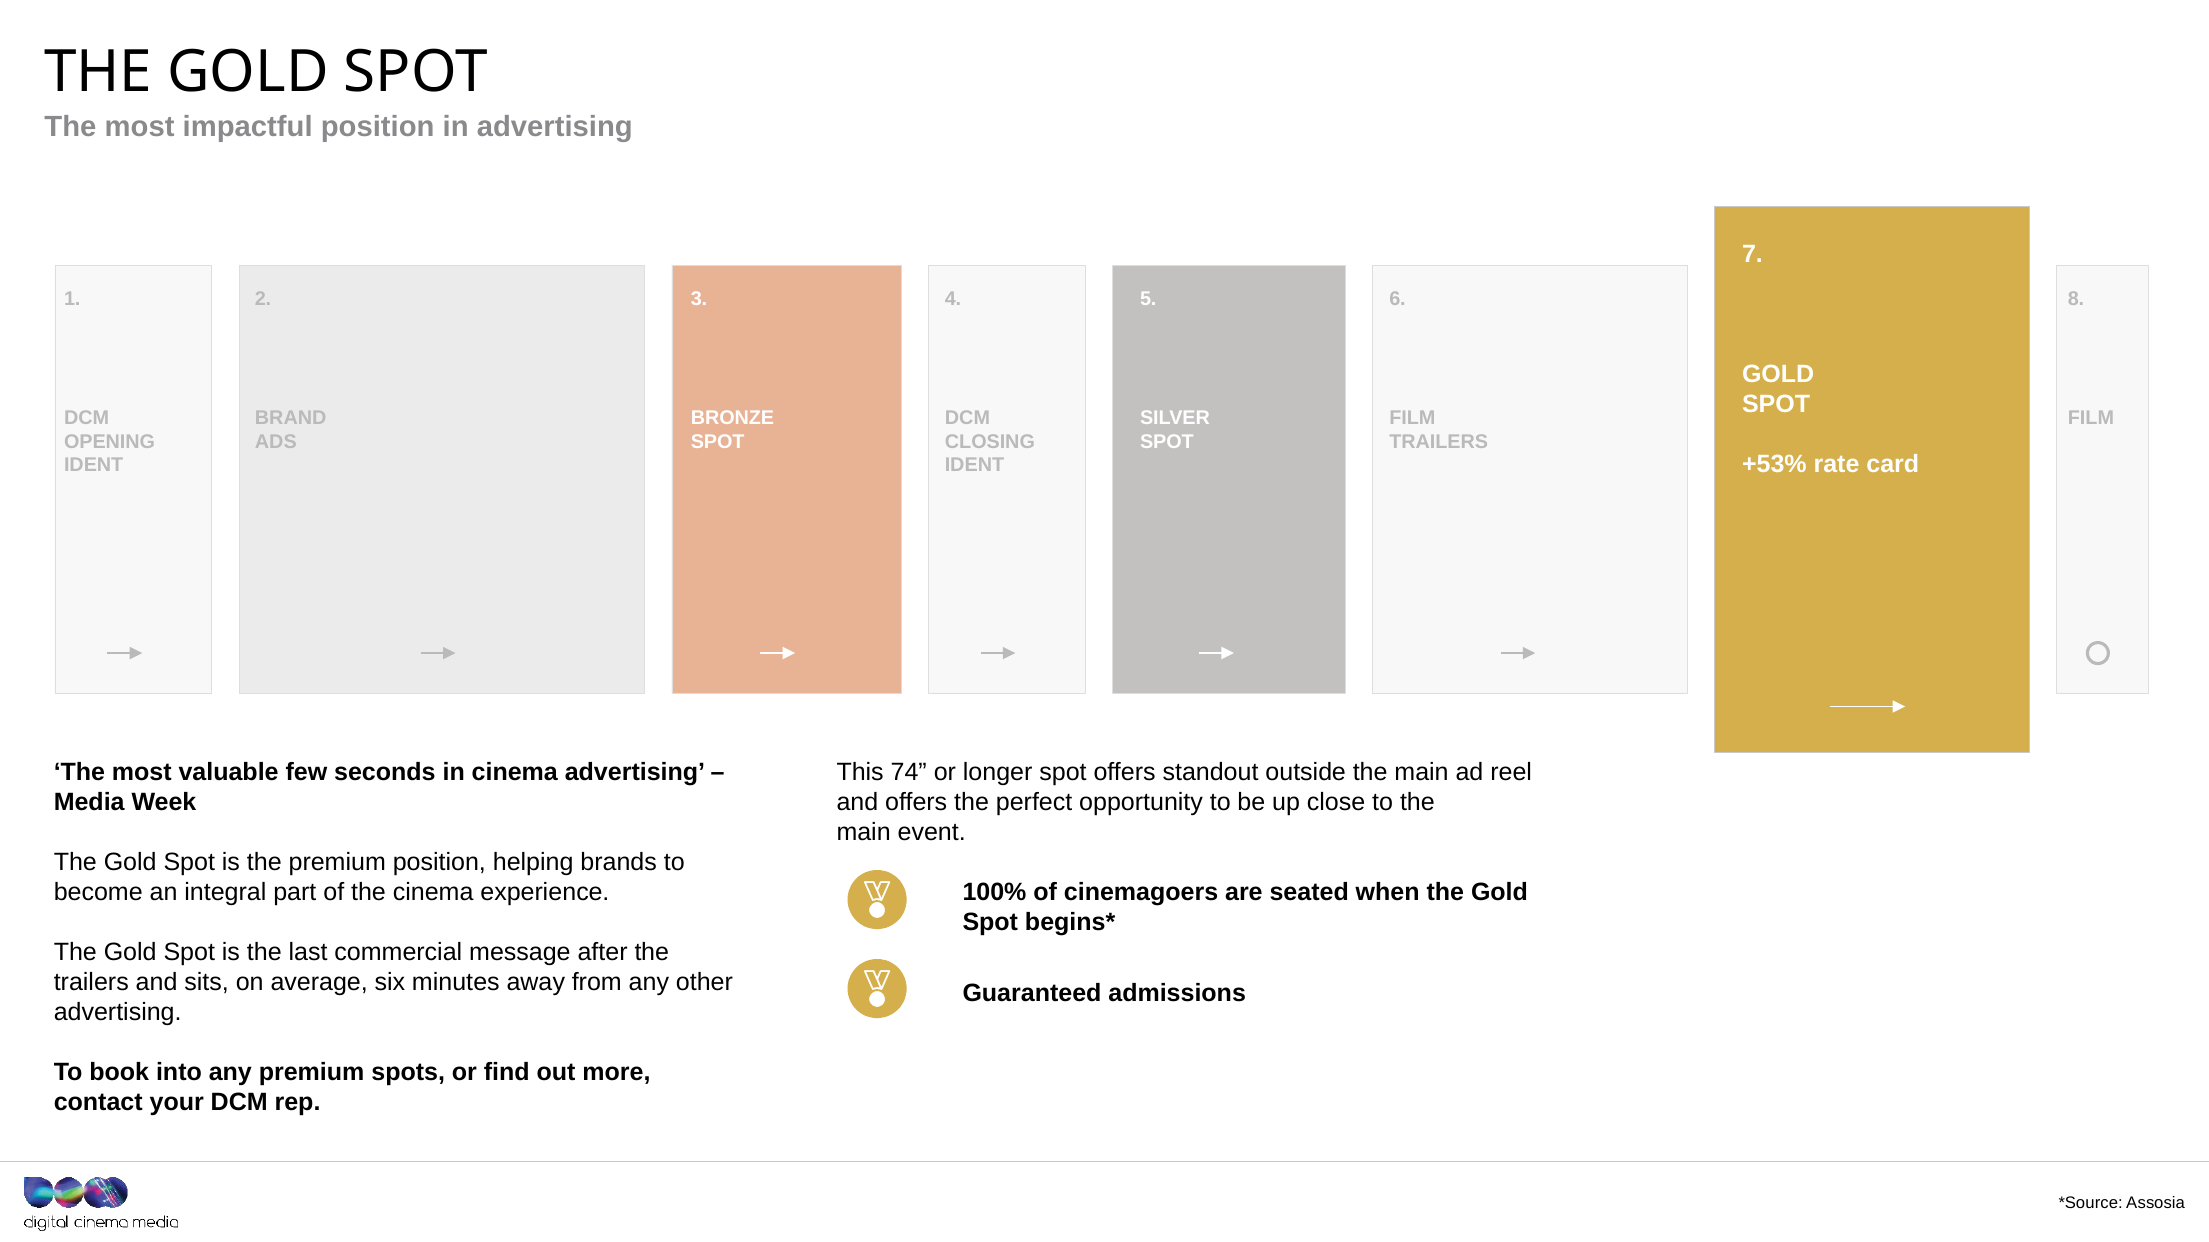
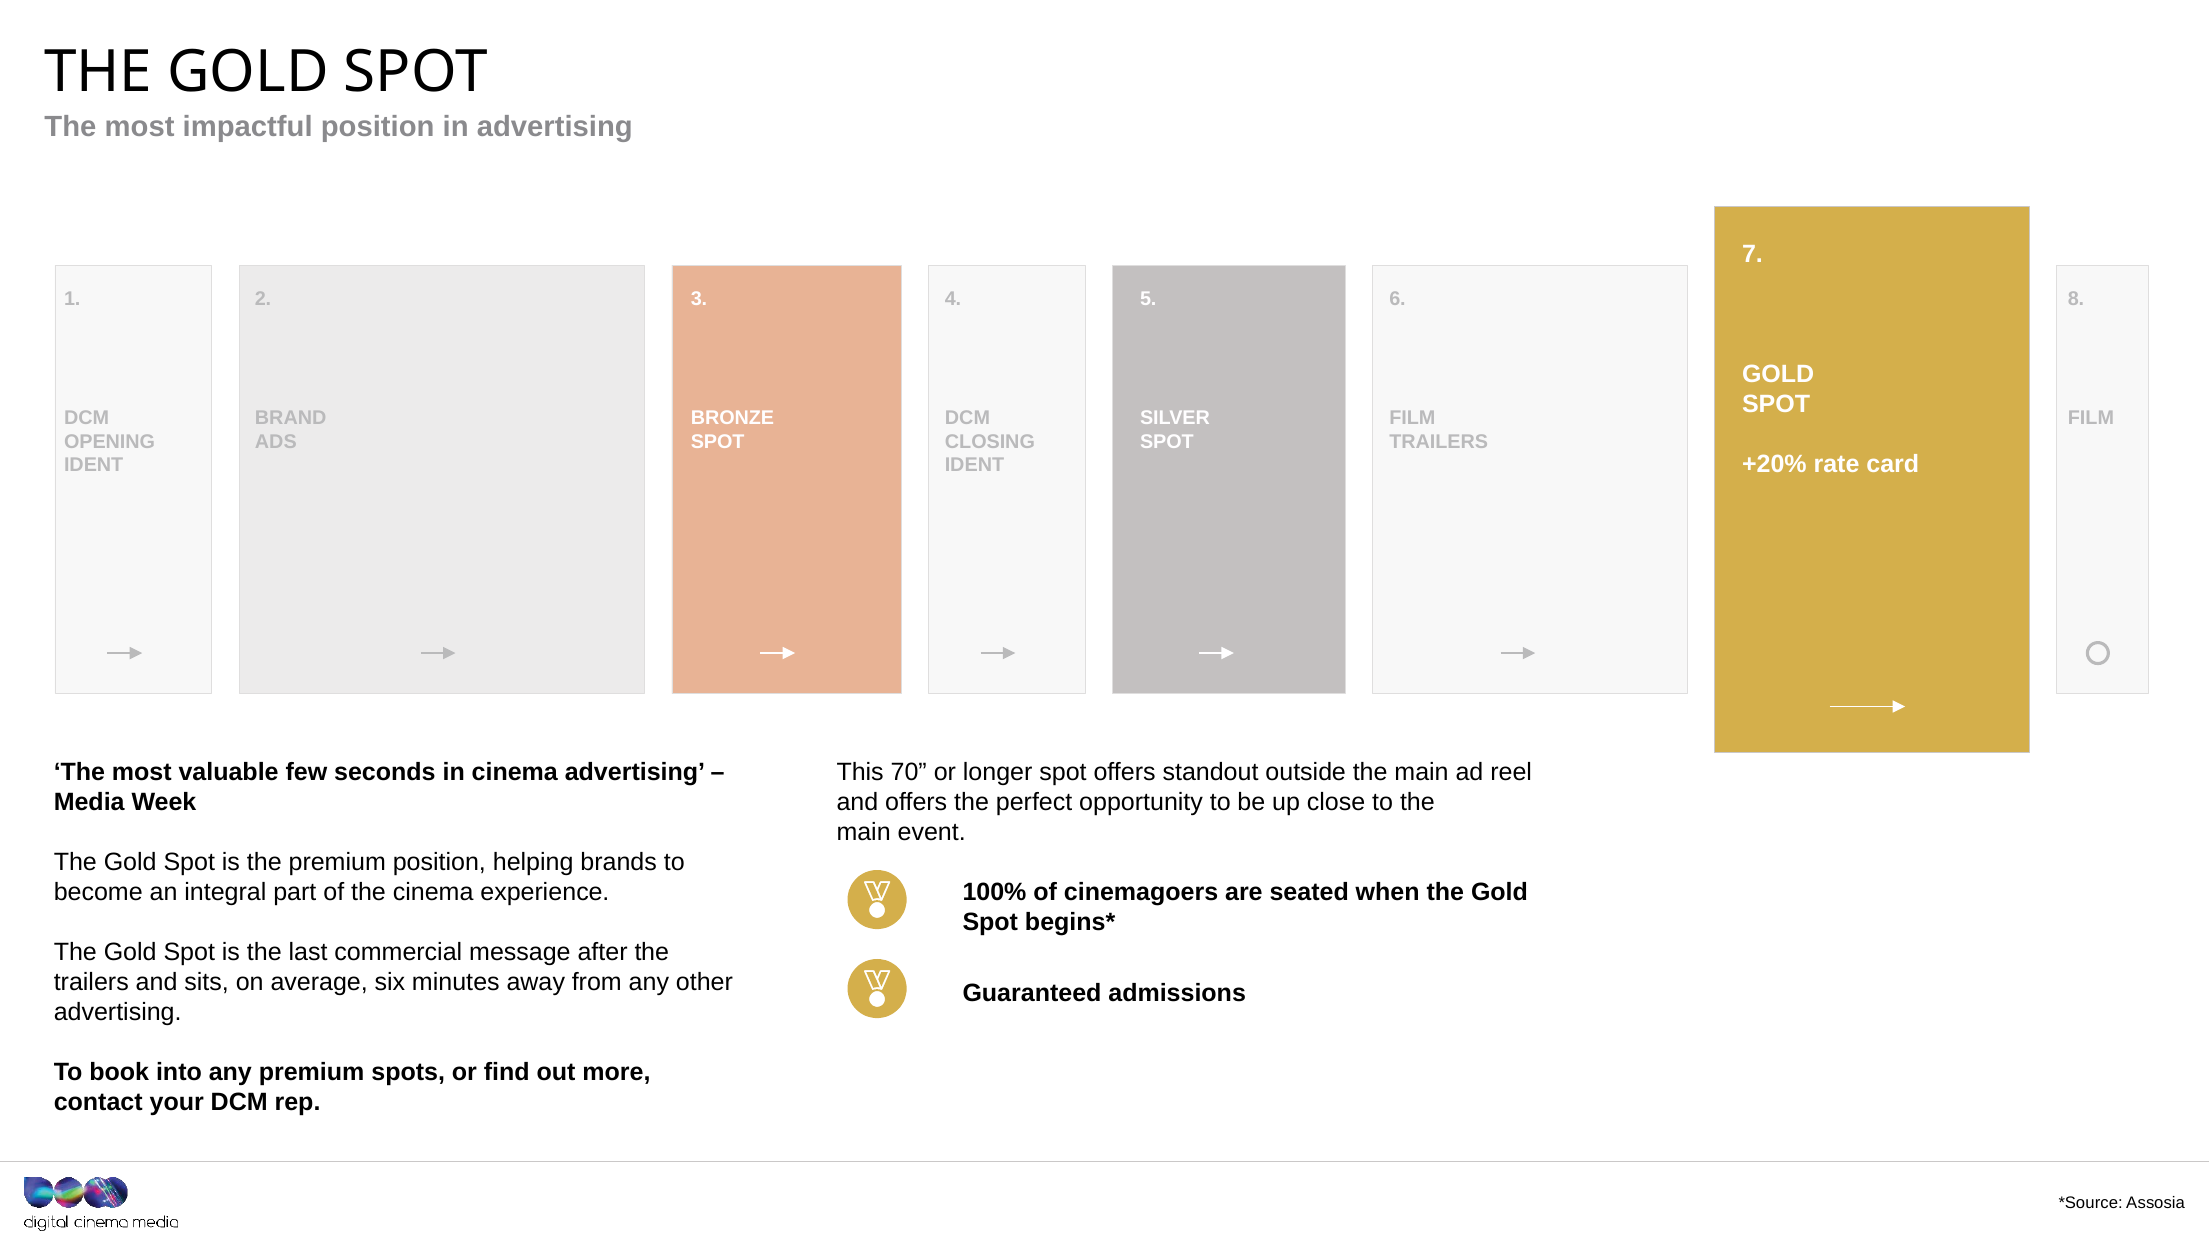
+53%: +53% -> +20% (1774, 464)
74: 74 -> 70 (909, 773)
